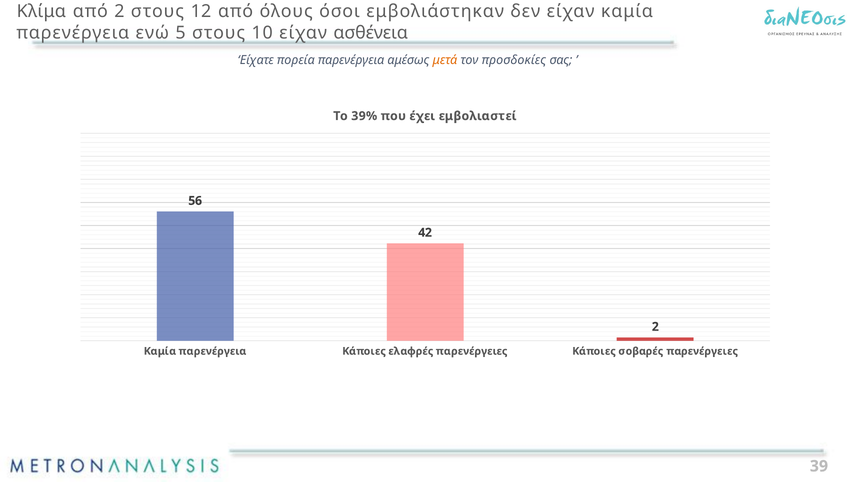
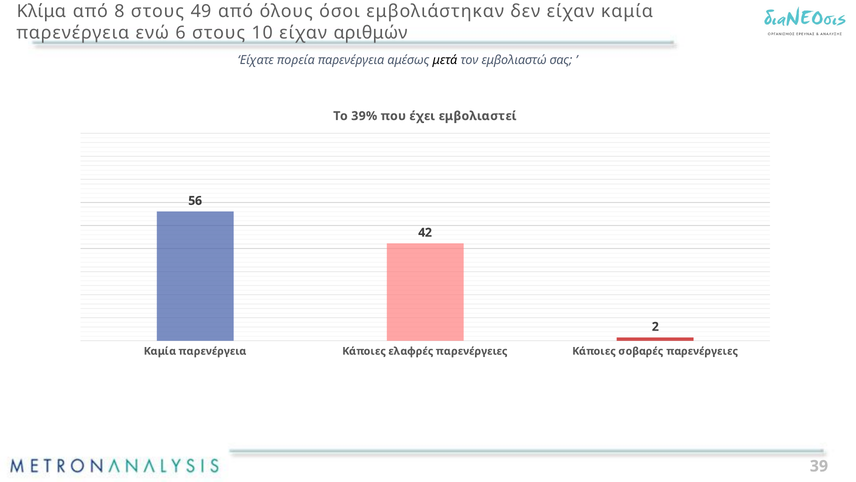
από 2: 2 -> 8 (119, 11)
12: 12 -> 49 (201, 11)
5: 5 -> 6 (181, 33)
ασθένεια: ασθένεια -> αριθμών (371, 33)
μετά colour: orange -> black (445, 60)
προσδοκίες: προσδοκίες -> εμβολιαστώ (514, 60)
